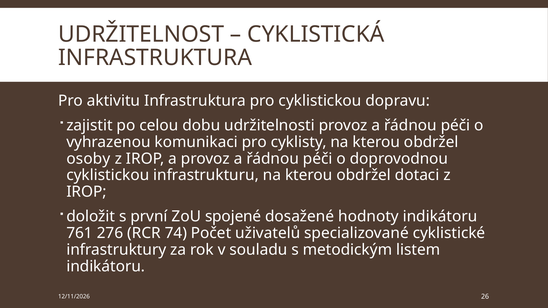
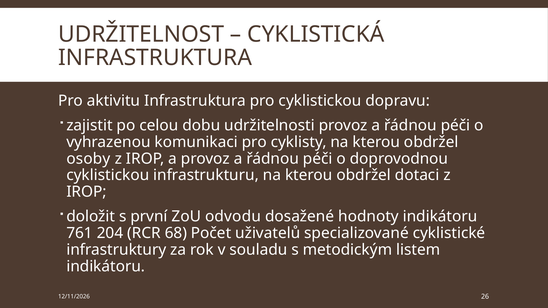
spojené: spojené -> odvodu (233, 217)
276: 276 -> 204 (110, 233)
74: 74 -> 68 (176, 233)
